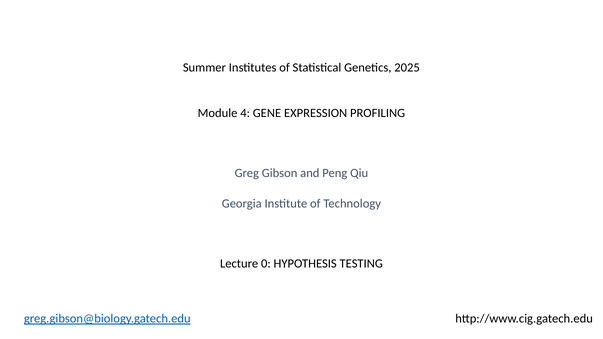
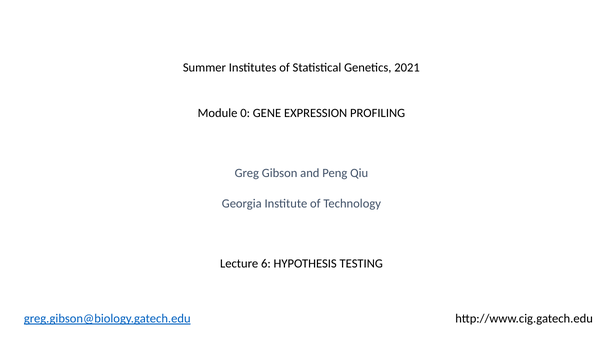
2025: 2025 -> 2021 (407, 68)
4: 4 -> 0 (245, 113)
0: 0 -> 6 (266, 264)
